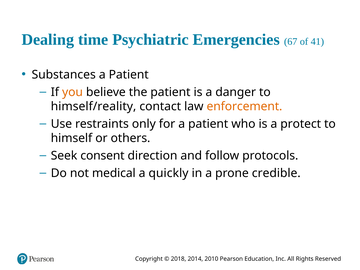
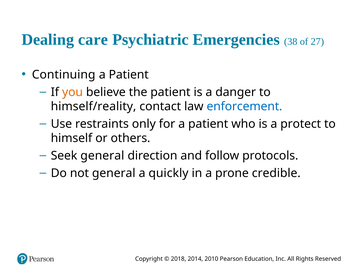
time: time -> care (93, 40)
67: 67 -> 38 (291, 42)
41: 41 -> 27 (317, 42)
Substances: Substances -> Continuing (64, 75)
enforcement colour: orange -> blue (244, 106)
Seek consent: consent -> general (102, 156)
not medical: medical -> general (114, 173)
